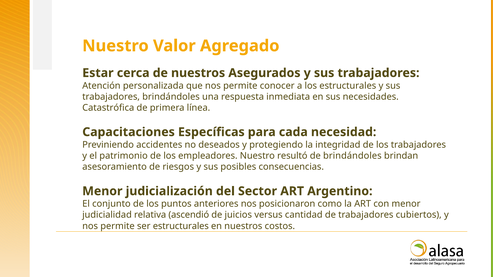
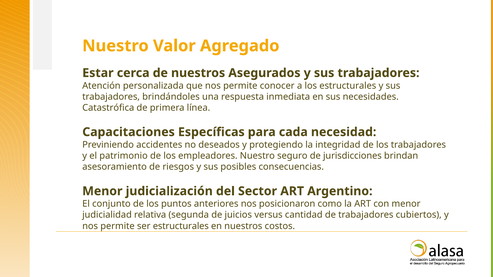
resultó: resultó -> seguro (292, 156)
de brindándoles: brindándoles -> jurisdicciones (352, 156)
ascendió: ascendió -> segunda (189, 215)
